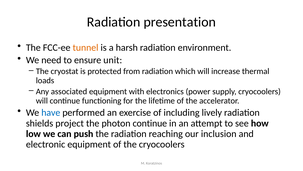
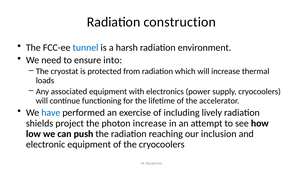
presentation: presentation -> construction (180, 22)
tunnel colour: orange -> blue (86, 47)
unit: unit -> into (113, 60)
photon continue: continue -> increase (150, 123)
